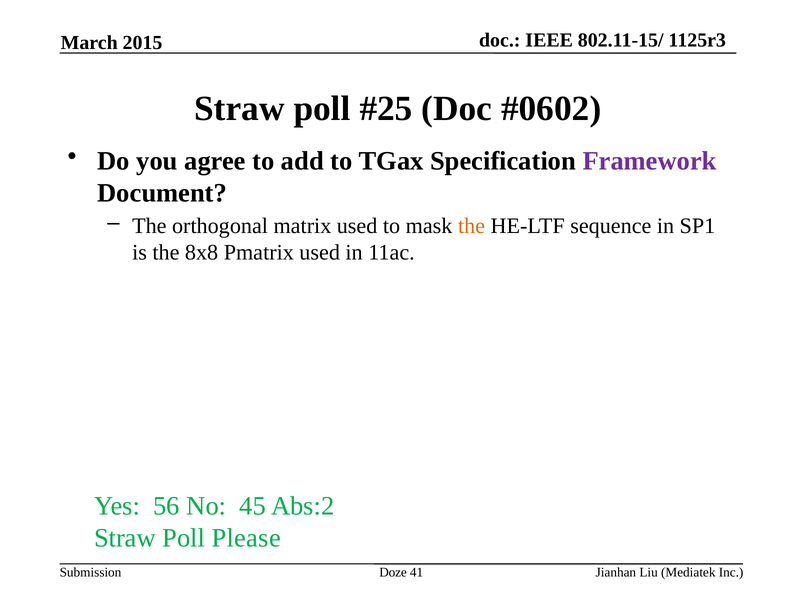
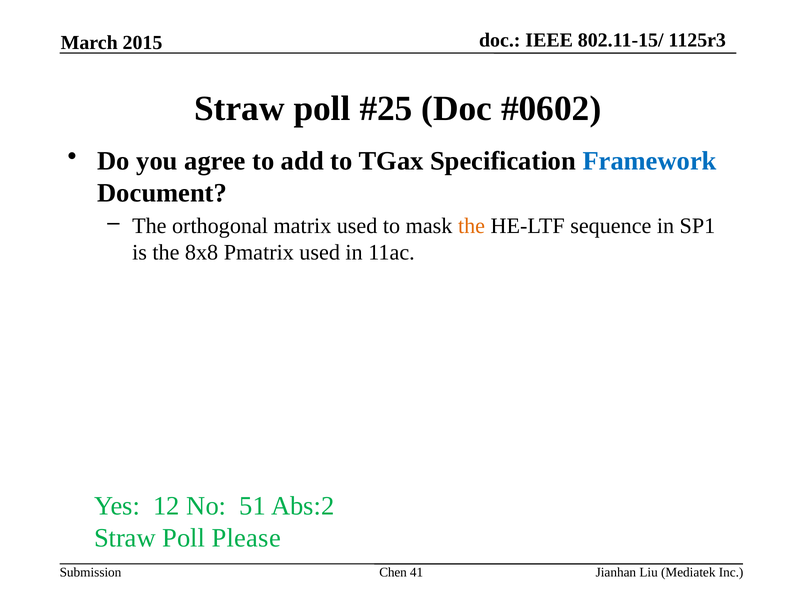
Framework colour: purple -> blue (650, 161)
56: 56 -> 12 (166, 506)
45: 45 -> 51 (253, 506)
Doze: Doze -> Chen (393, 573)
